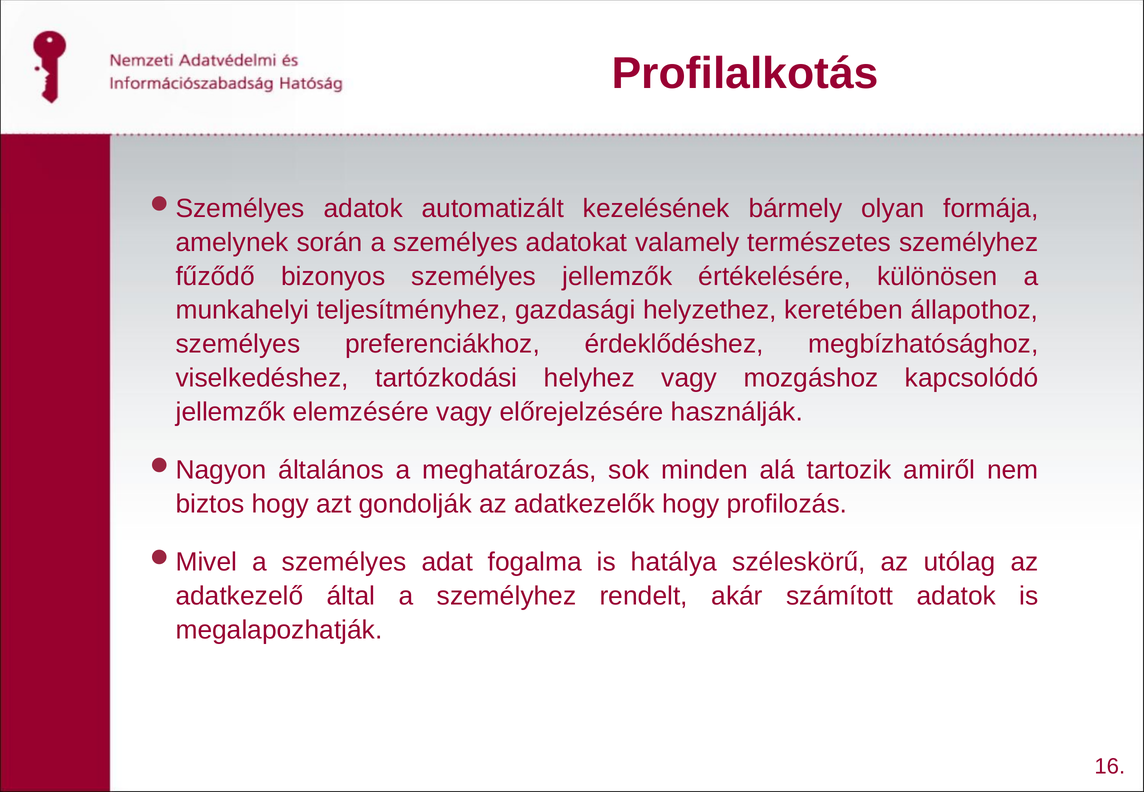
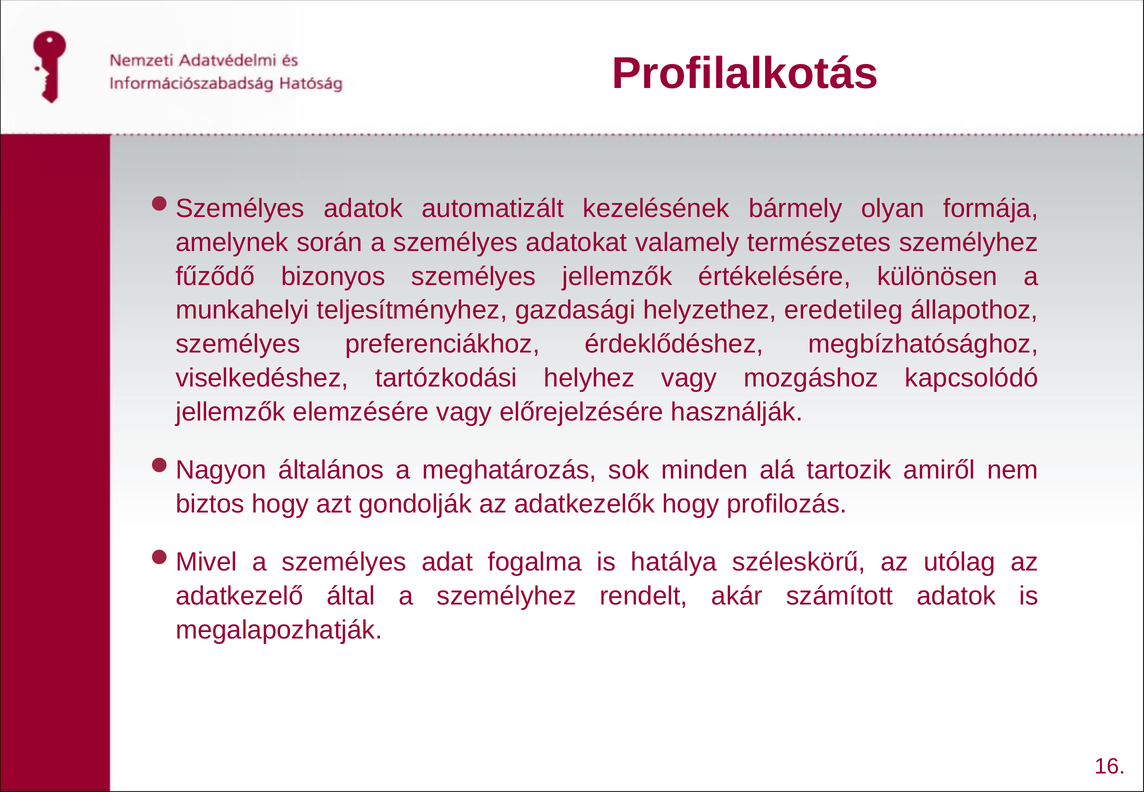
keretében: keretében -> eredetileg (844, 310)
